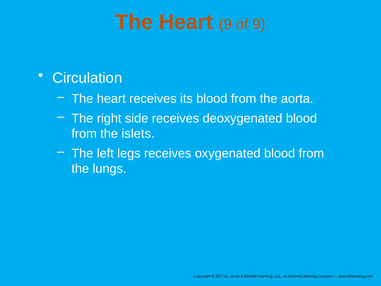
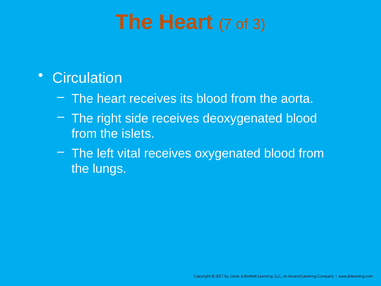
Heart 9: 9 -> 7 (225, 24)
of 9: 9 -> 3 (259, 24)
legs: legs -> vital (129, 153)
